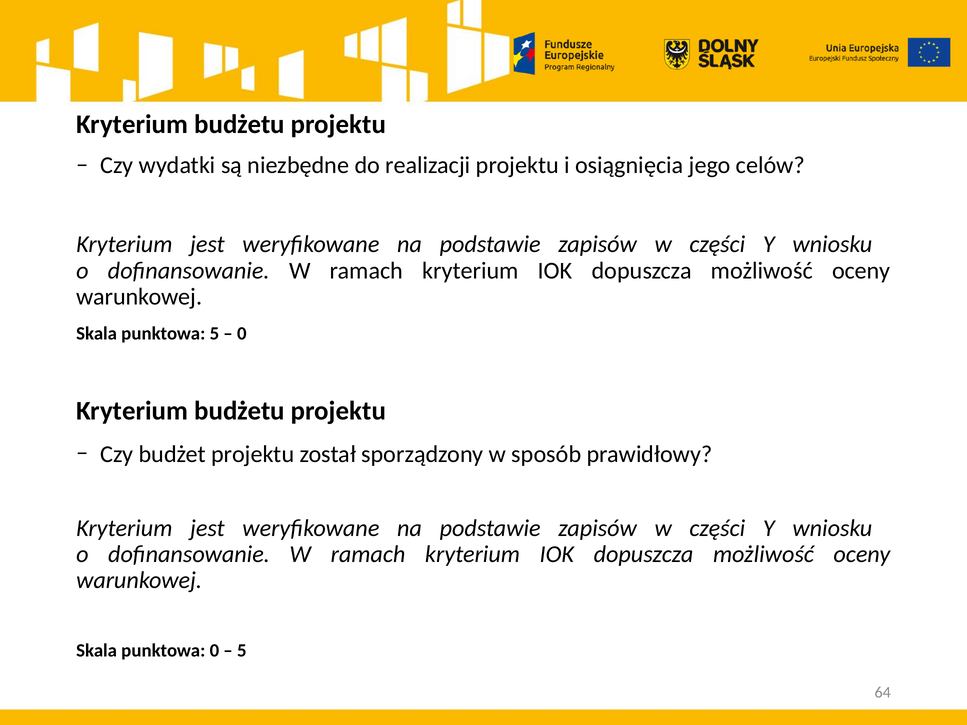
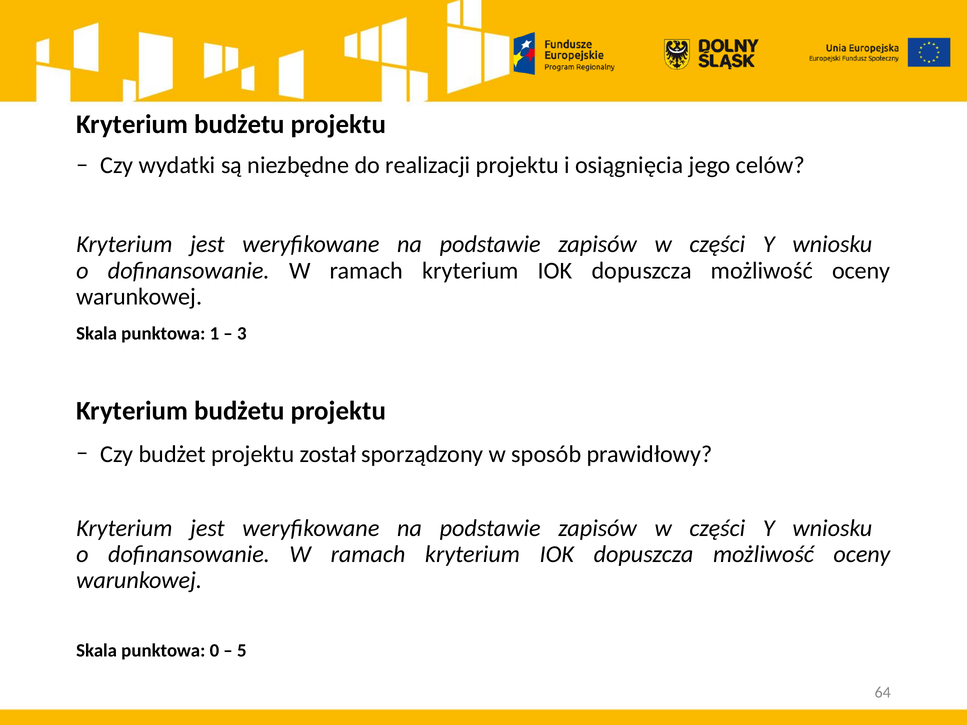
punktowa 5: 5 -> 1 (214, 333)
0: 0 -> 3 (242, 333)
